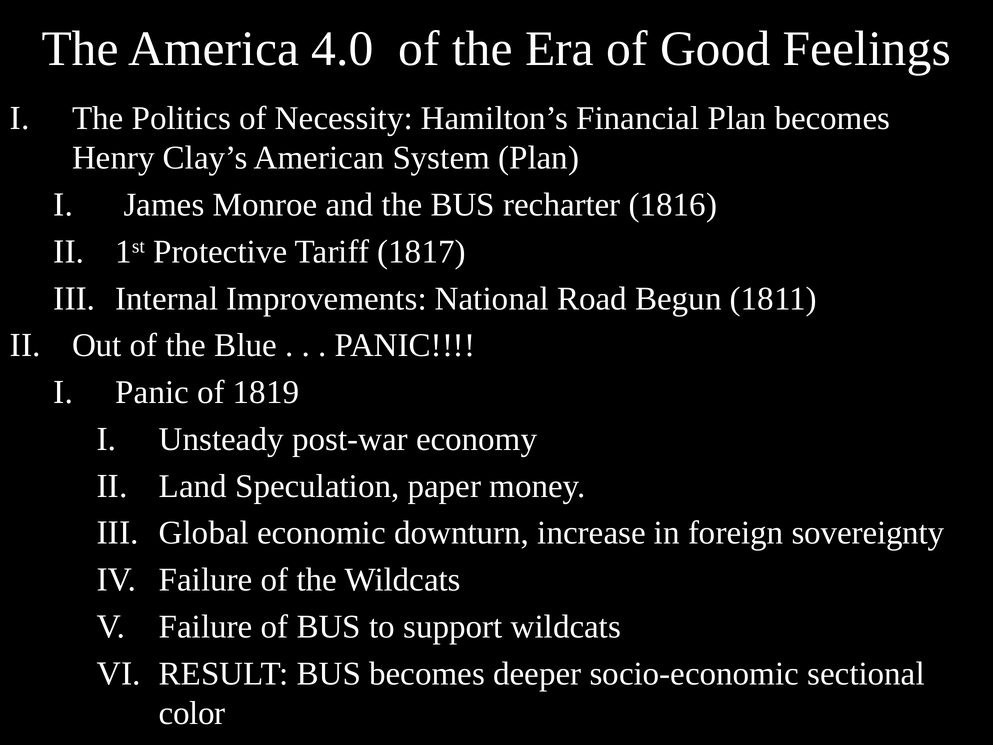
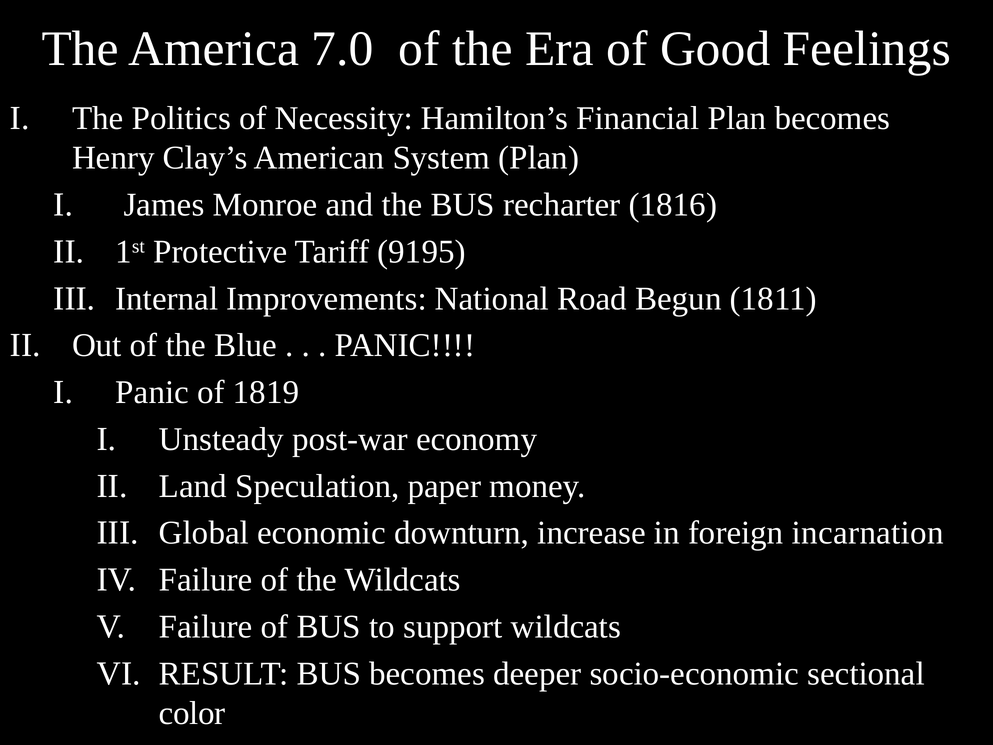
4.0: 4.0 -> 7.0 (342, 49)
1817: 1817 -> 9195 (422, 252)
sovereignty: sovereignty -> incarnation (868, 533)
